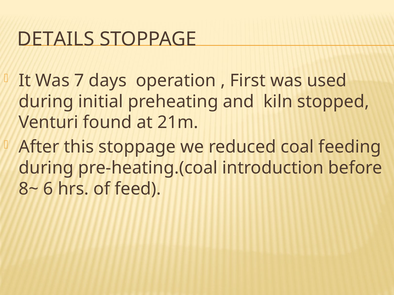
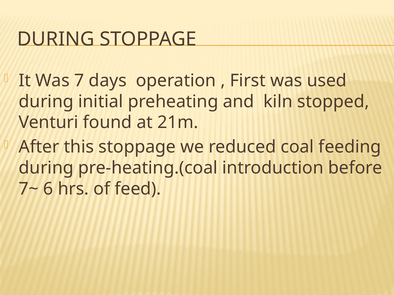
DETAILS: DETAILS -> DURING (56, 39)
8~: 8~ -> 7~ (29, 189)
